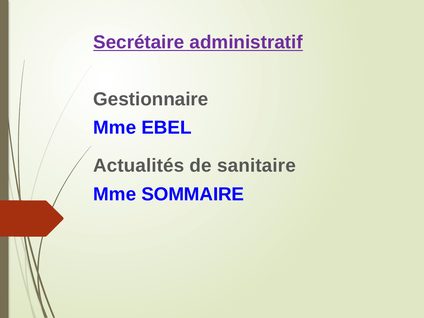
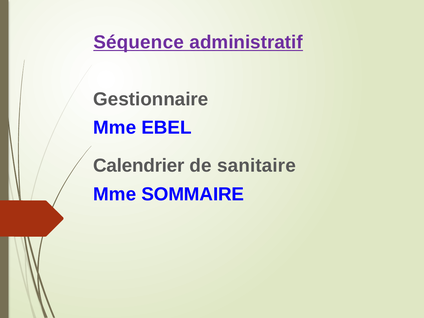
Secrétaire: Secrétaire -> Séquence (139, 42)
Actualités: Actualités -> Calendrier (139, 166)
